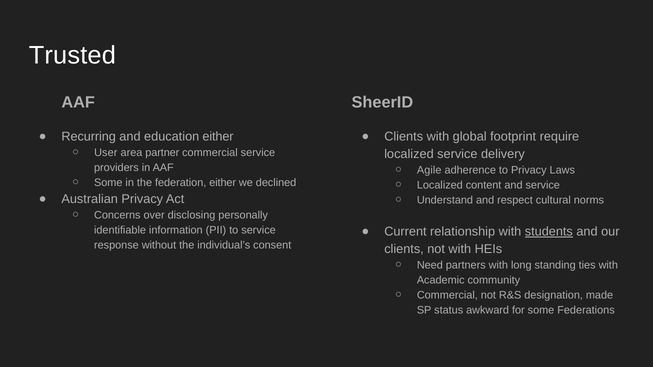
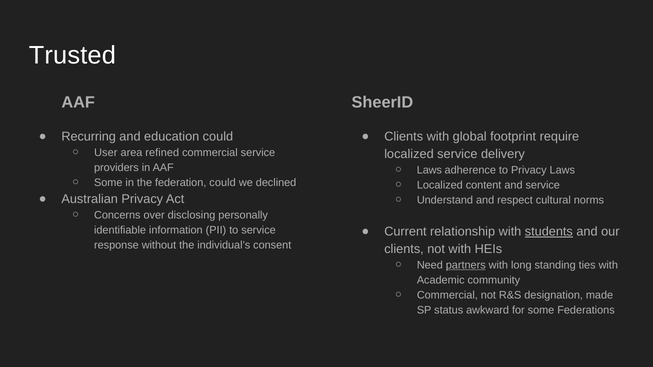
education either: either -> could (218, 137)
partner: partner -> refined (162, 153)
Agile: Agile -> Laws (429, 170)
federation either: either -> could (223, 183)
partners underline: none -> present (466, 265)
